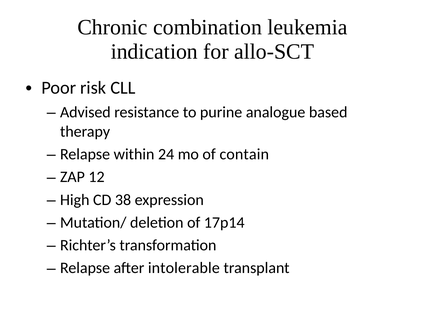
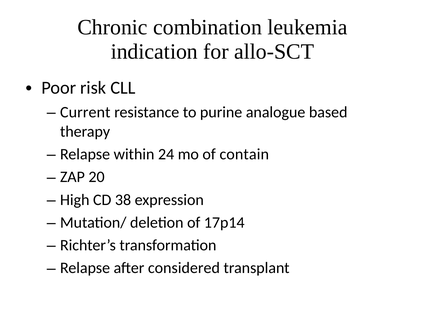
Advised: Advised -> Current (85, 112)
12: 12 -> 20 (97, 177)
intolerable: intolerable -> considered (184, 268)
